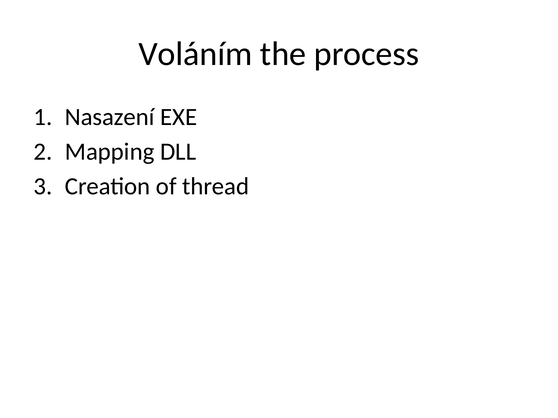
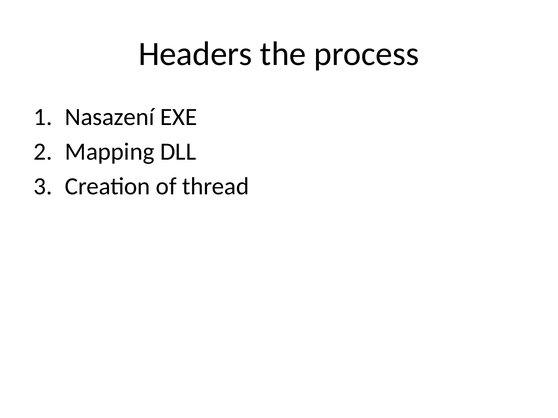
Voláním: Voláním -> Headers (195, 54)
